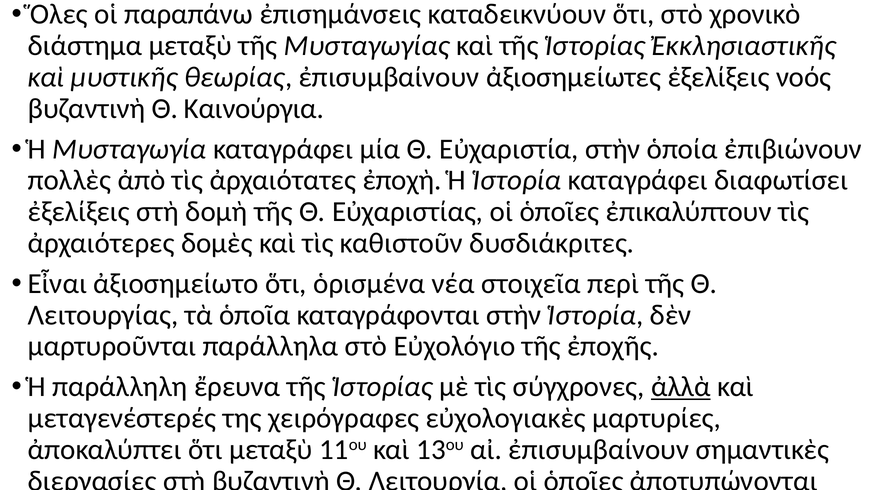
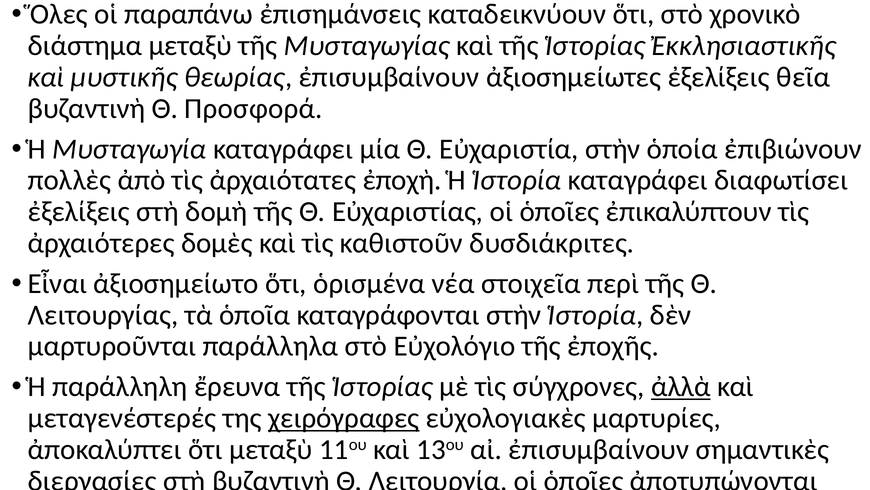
νοός: νοός -> θεῖα (803, 77)
Καινούργια: Καινούργια -> Προσφορά (254, 108)
χειρόγραφες underline: none -> present (344, 418)
